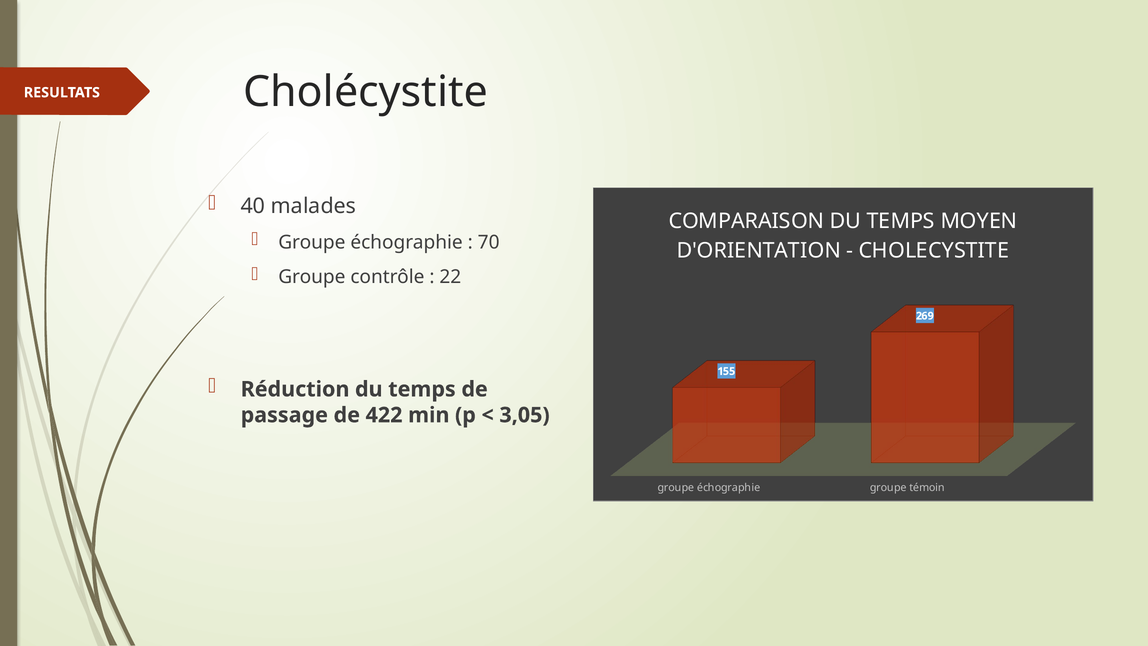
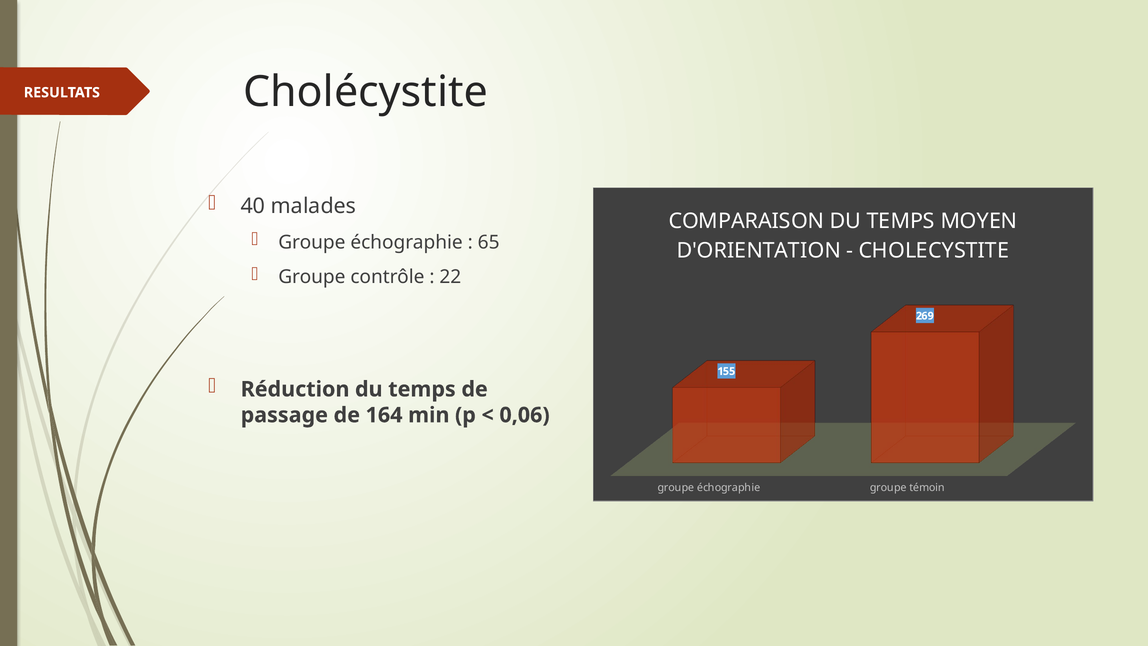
70: 70 -> 65 (489, 242)
422: 422 -> 164 (384, 415)
3,05: 3,05 -> 0,06 (525, 415)
